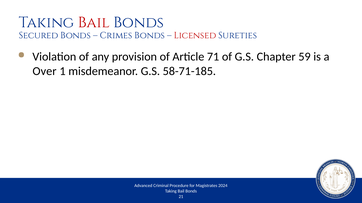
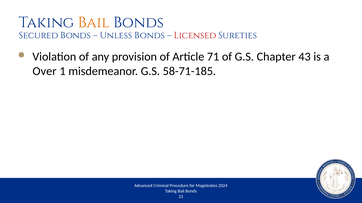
Bail colour: red -> orange (94, 22)
Crimes: Crimes -> Unless (116, 35)
59: 59 -> 43 (305, 57)
